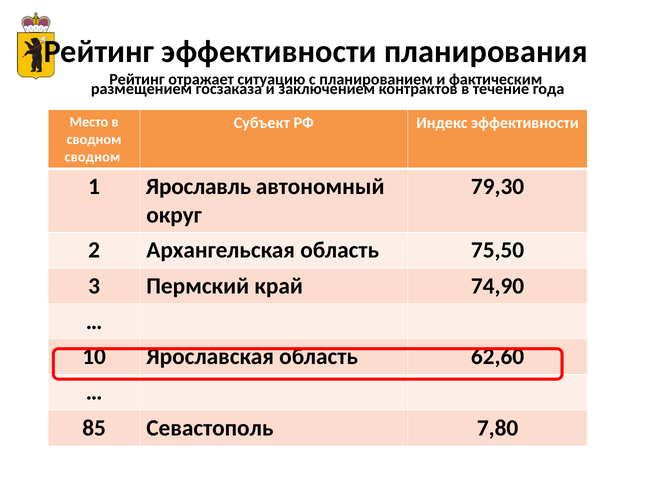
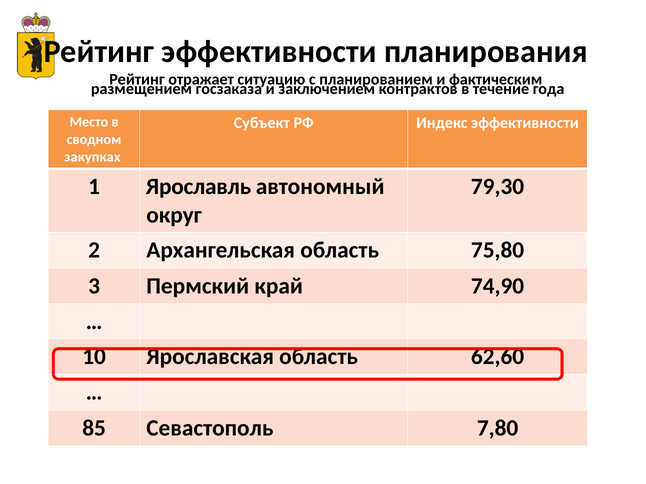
сводном: сводном -> закупках (92, 157)
75,50: 75,50 -> 75,80 (498, 250)
